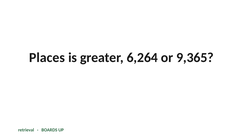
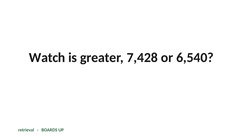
Places: Places -> Watch (47, 57)
6,264: 6,264 -> 7,428 (142, 57)
9,365: 9,365 -> 6,540 (195, 57)
